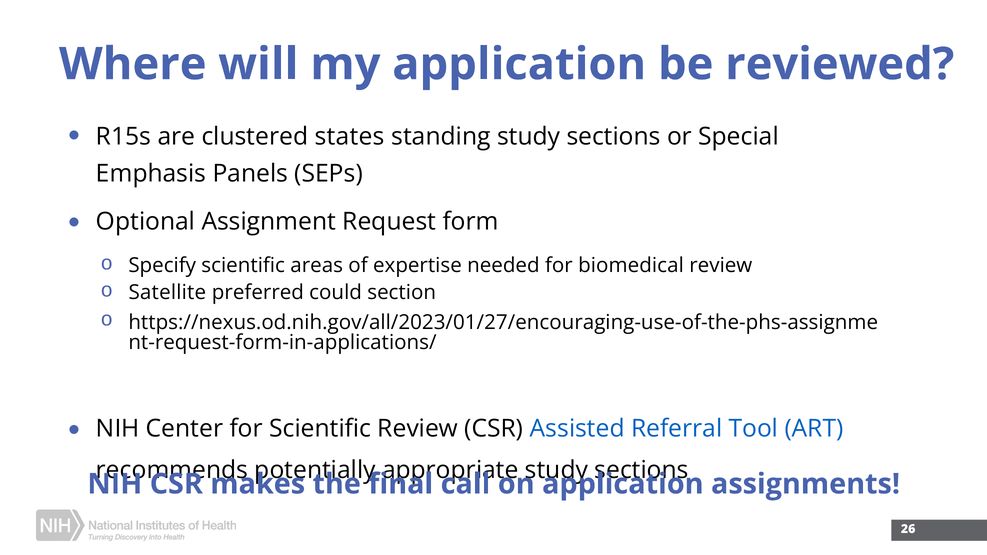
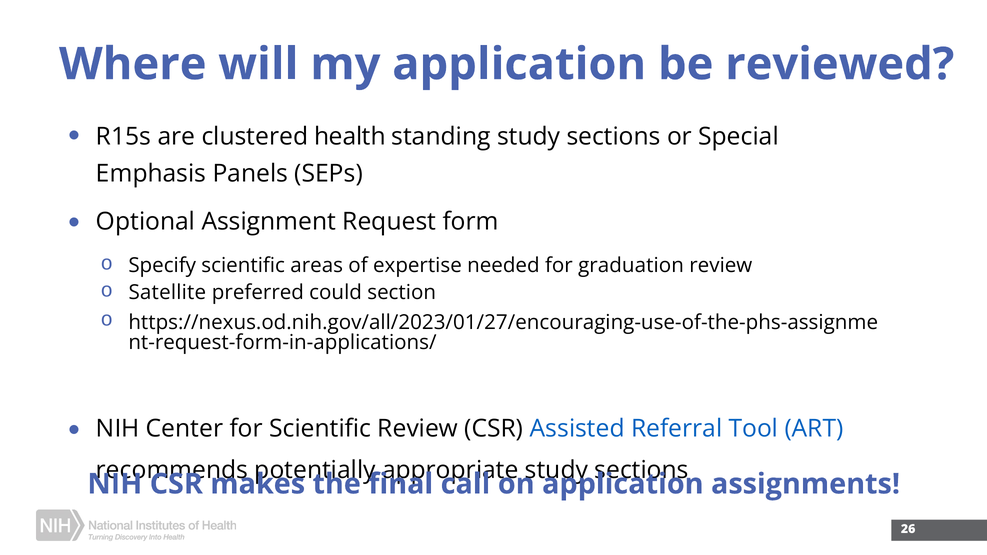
states: states -> health (350, 136)
biomedical: biomedical -> graduation (631, 265)
